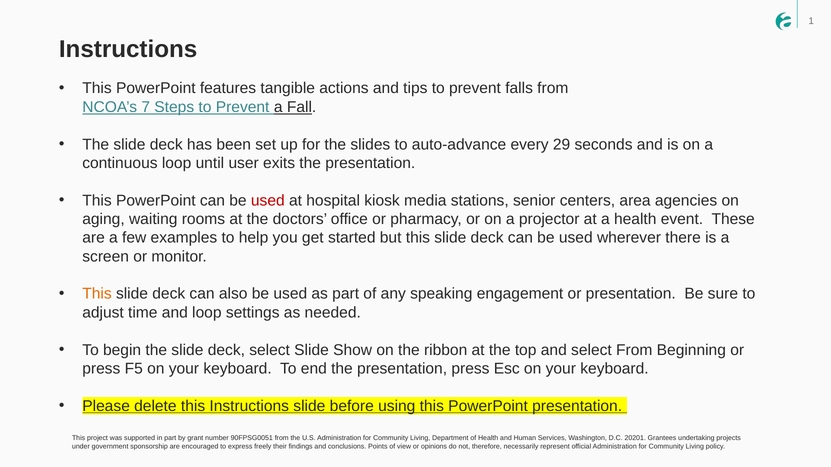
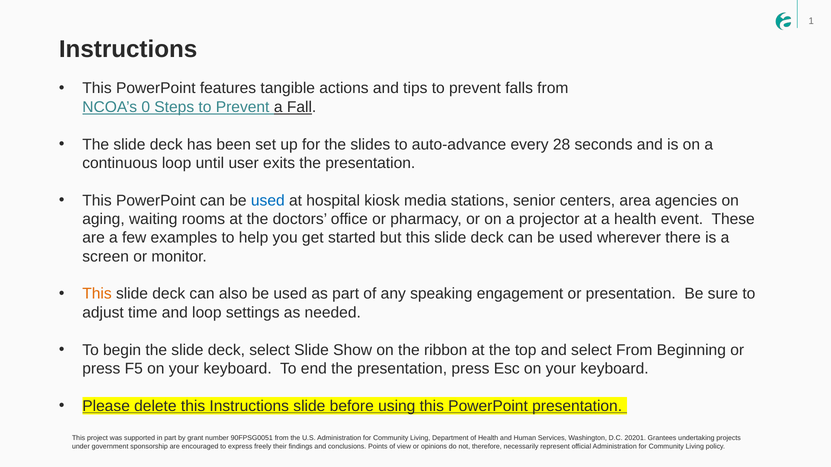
7: 7 -> 0 (146, 107)
29: 29 -> 28 (562, 145)
used colour: red -> blue (268, 201)
